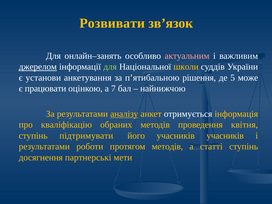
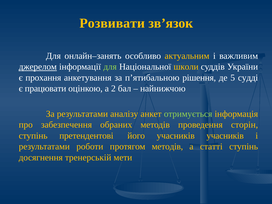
актуальним colour: pink -> yellow (187, 56)
установи: установи -> прохання (43, 78)
може: може -> судді (248, 78)
7: 7 -> 2 (113, 89)
аналізу underline: present -> none (124, 114)
отримується colour: white -> light green (188, 114)
кваліфікацію: кваліфікацію -> забезпечення (66, 125)
квітня: квітня -> сторін (245, 125)
підтримувати: підтримувати -> претендентові (86, 136)
партнерські: партнерські -> тренерській (88, 157)
